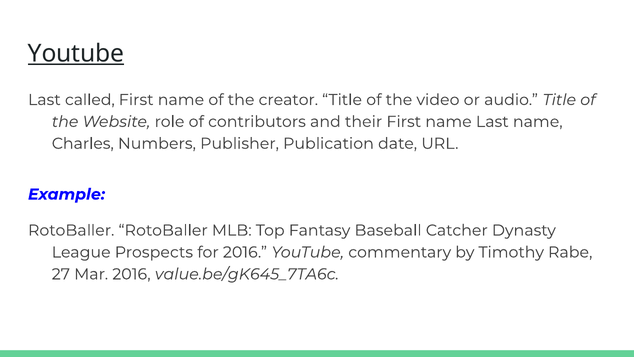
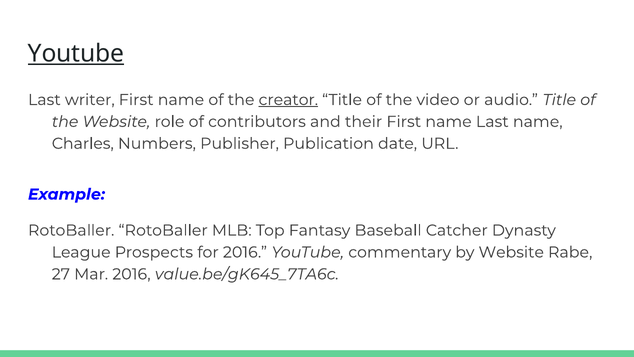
called: called -> writer (90, 100)
creator underline: none -> present (288, 100)
by Timothy: Timothy -> Website (511, 252)
